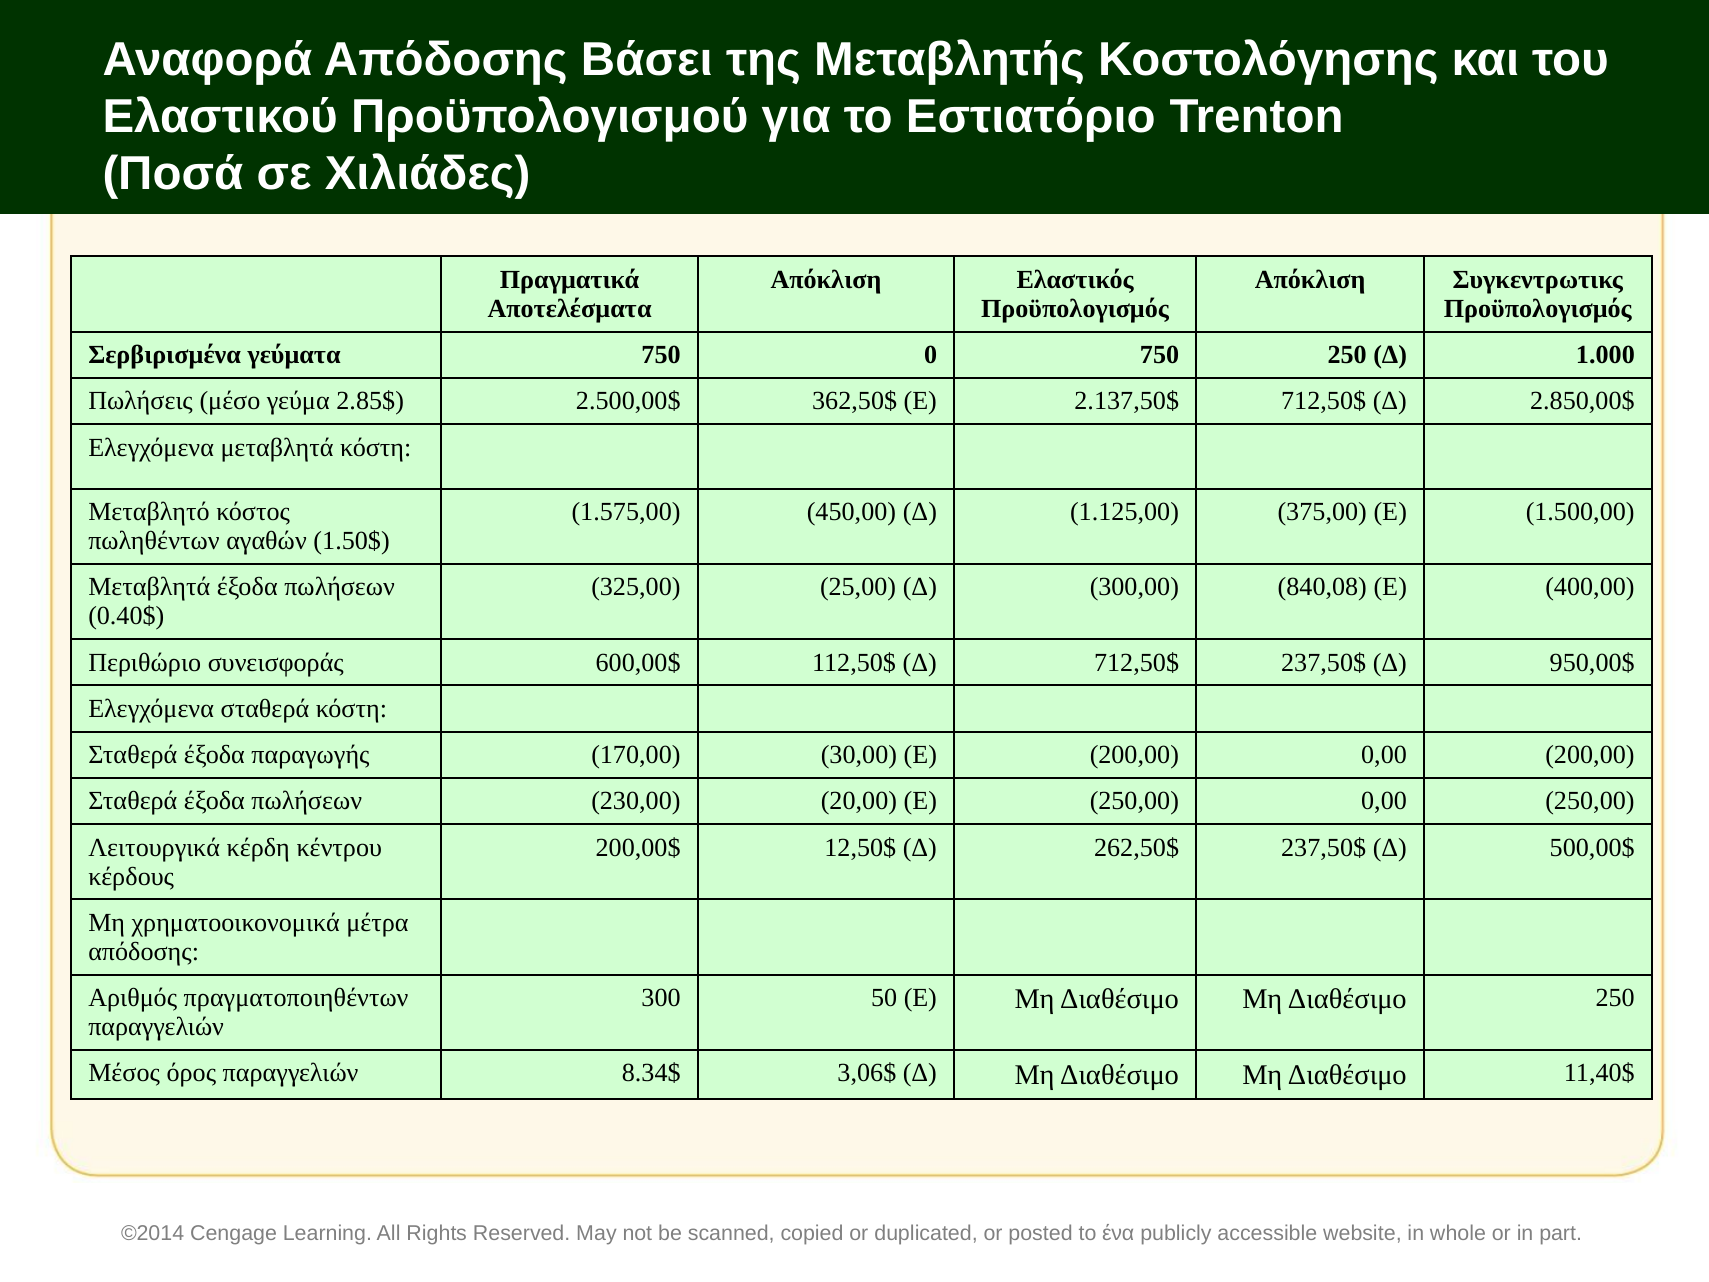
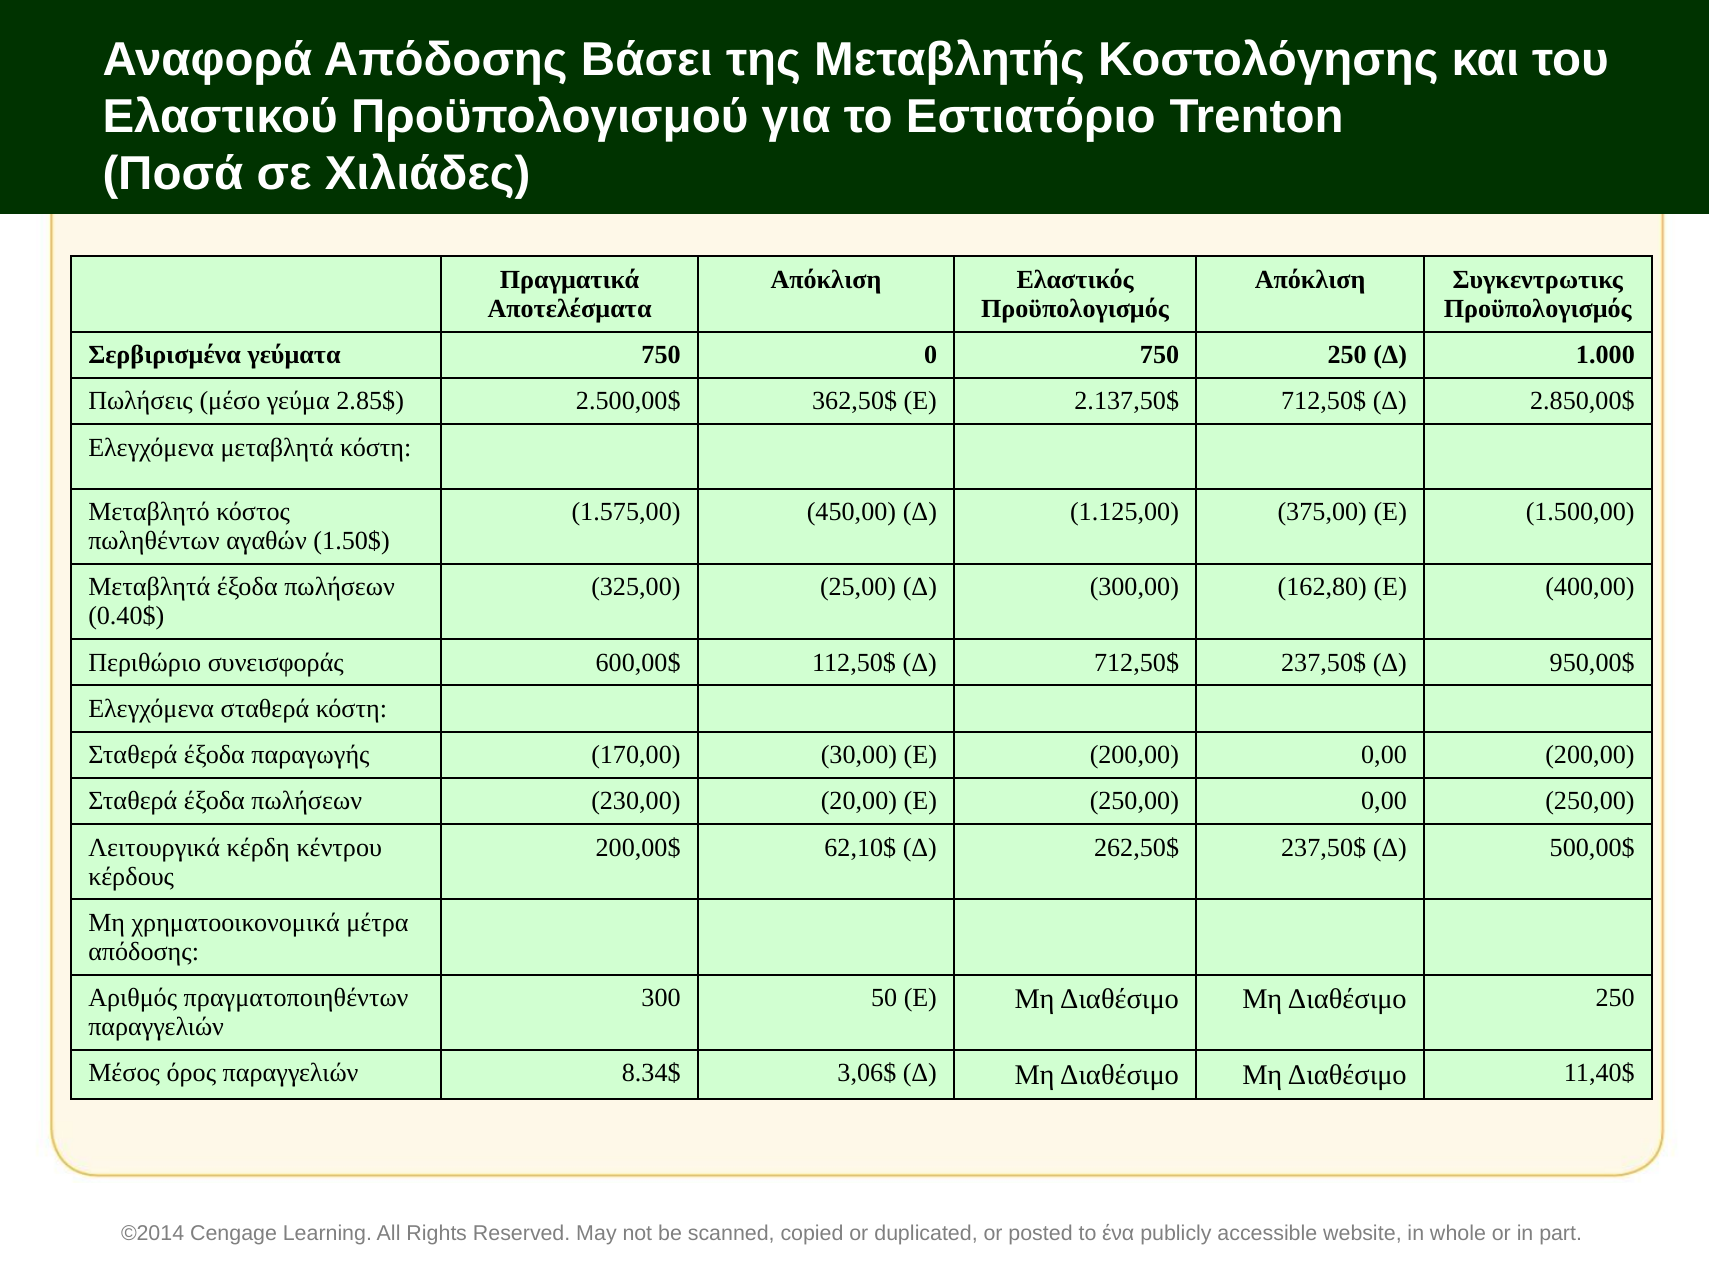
840,08: 840,08 -> 162,80 (1322, 587)
12,50$: 12,50$ -> 62,10$ (860, 847)
